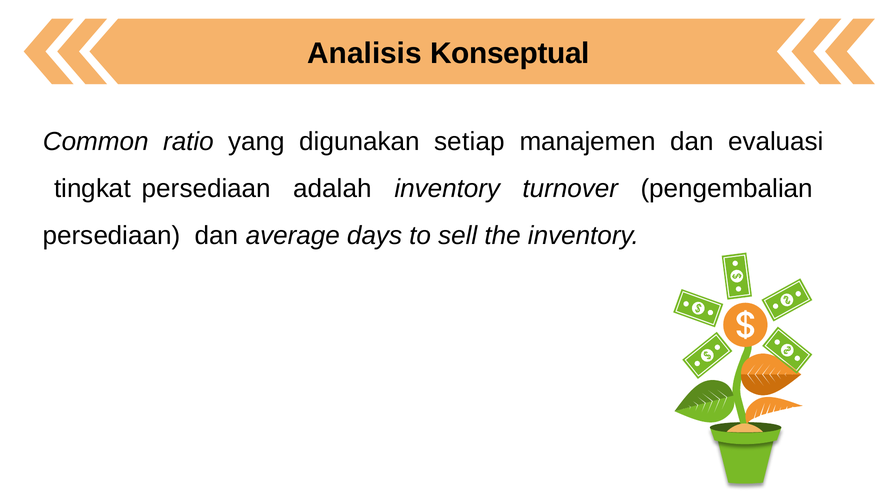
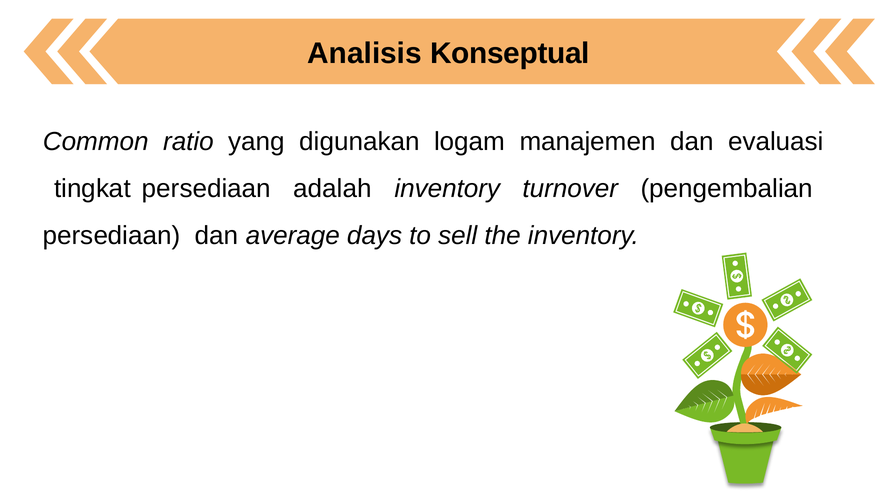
setiap: setiap -> logam (470, 142)
